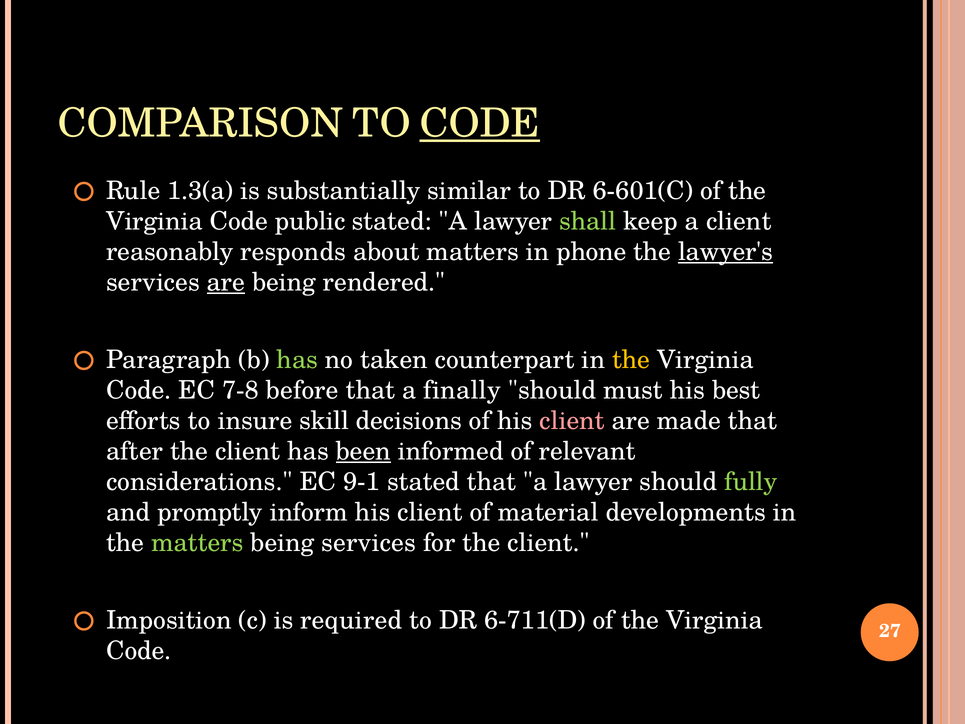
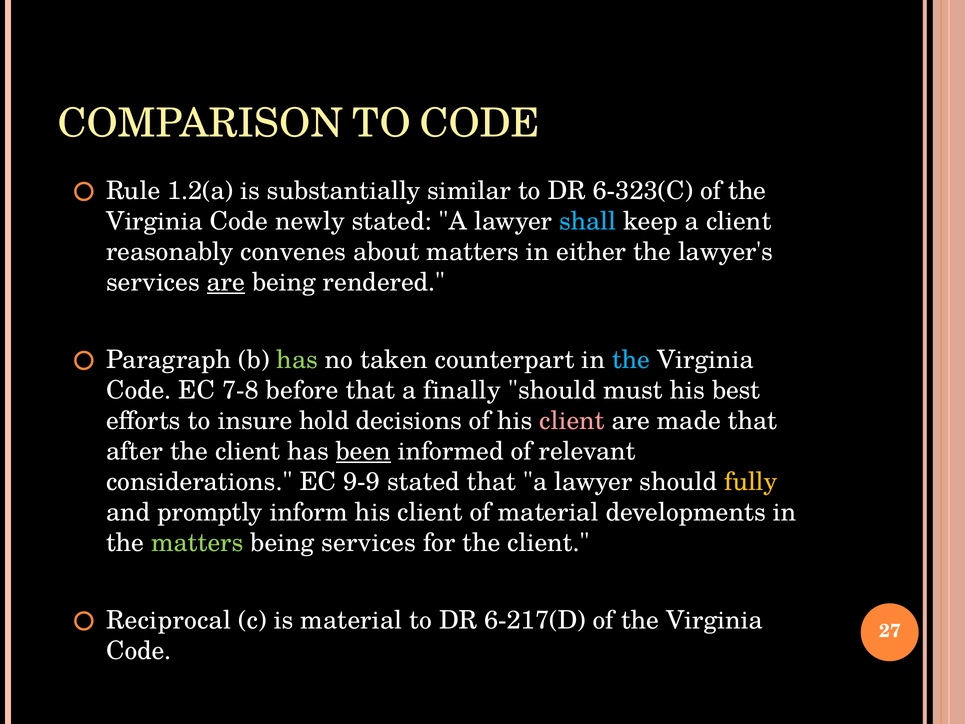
CODE underline: present -> none (480, 123)
1.3(a: 1.3(a -> 1.2(a (200, 191)
6-601(C: 6-601(C -> 6-323(C (643, 191)
public: public -> newly (310, 221)
shall colour: light green -> light blue (588, 221)
responds: responds -> convenes (293, 252)
phone: phone -> either (591, 252)
lawyer's underline: present -> none (726, 252)
the colour: yellow -> light blue (631, 360)
skill: skill -> hold (324, 421)
9-1: 9-1 -> 9-9 (362, 482)
fully colour: light green -> yellow (751, 482)
Imposition: Imposition -> Reciprocal (169, 620)
is required: required -> material (351, 620)
6-711(D: 6-711(D -> 6-217(D (535, 620)
